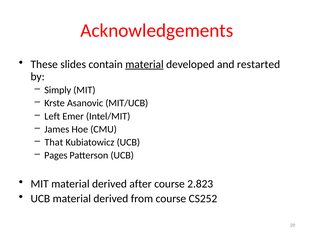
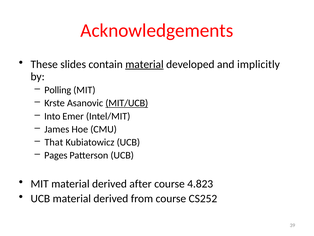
restarted: restarted -> implicitly (259, 64)
Simply: Simply -> Polling (58, 90)
MIT/UCB underline: none -> present (127, 103)
Left: Left -> Into (52, 116)
2.823: 2.823 -> 4.823 (200, 184)
